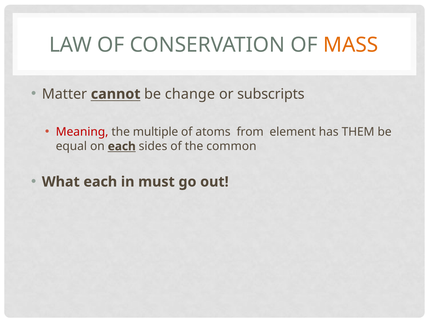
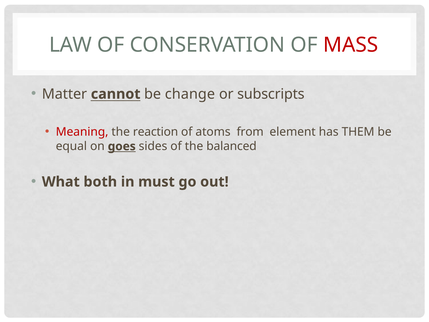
MASS colour: orange -> red (351, 45)
multiple: multiple -> reaction (156, 132)
on each: each -> goes (122, 146)
common: common -> balanced (231, 146)
What each: each -> both (100, 182)
